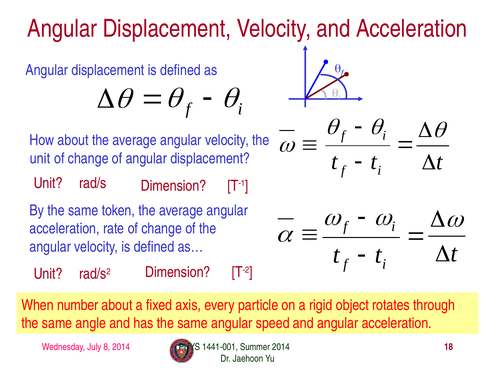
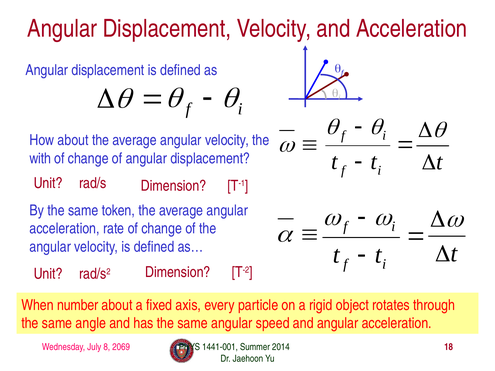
unit: unit -> with (40, 159)
8 2014: 2014 -> 2069 (121, 347)
